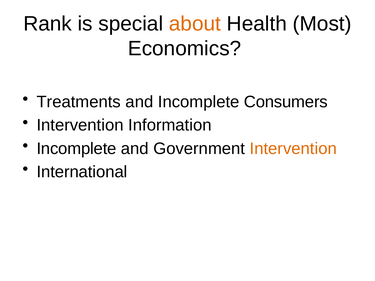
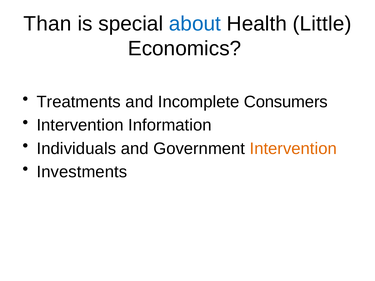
Rank: Rank -> Than (47, 24)
about colour: orange -> blue (195, 24)
Most: Most -> Little (322, 24)
Incomplete: Incomplete -> Individuals (76, 149)
International: International -> Investments (82, 172)
